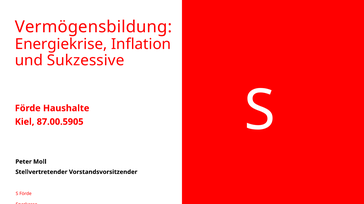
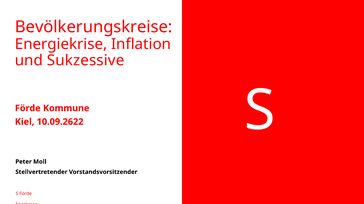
Vermögensbildung: Vermögensbildung -> Bevölkerungskreise (94, 27)
Haushalte: Haushalte -> Kommune (66, 109)
87.00.5905: 87.00.5905 -> 10.09.2622 (60, 122)
